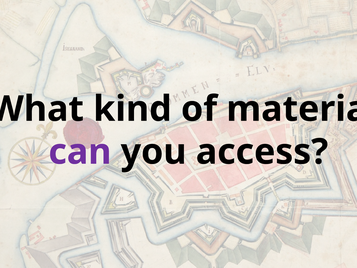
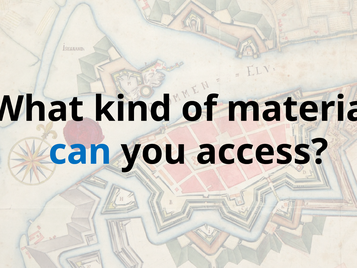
can colour: purple -> blue (80, 152)
